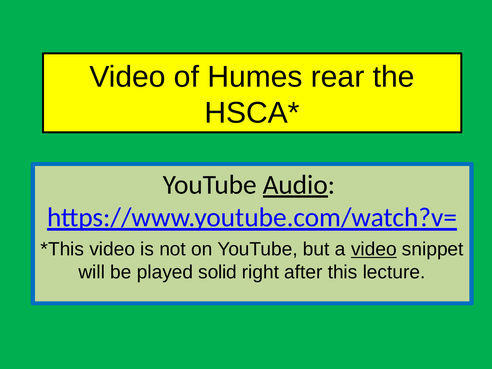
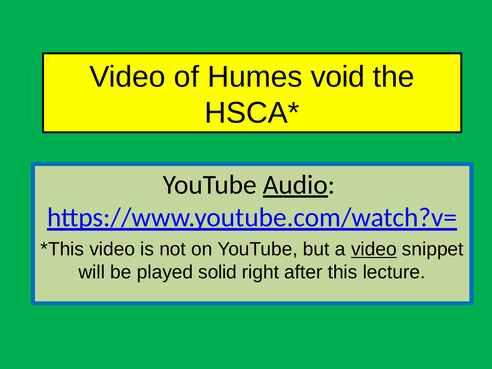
rear: rear -> void (338, 77)
